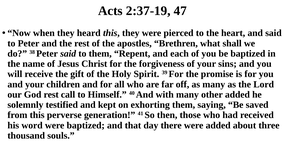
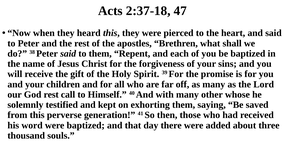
2:37-19: 2:37-19 -> 2:37-18 (148, 11)
other added: added -> whose (237, 95)
